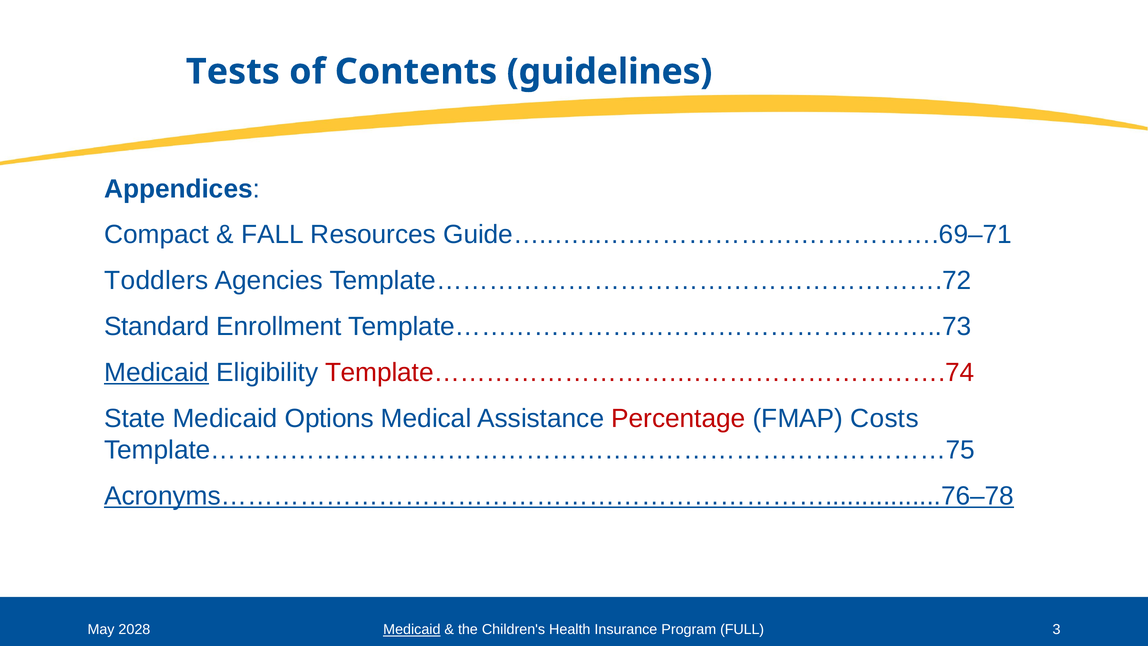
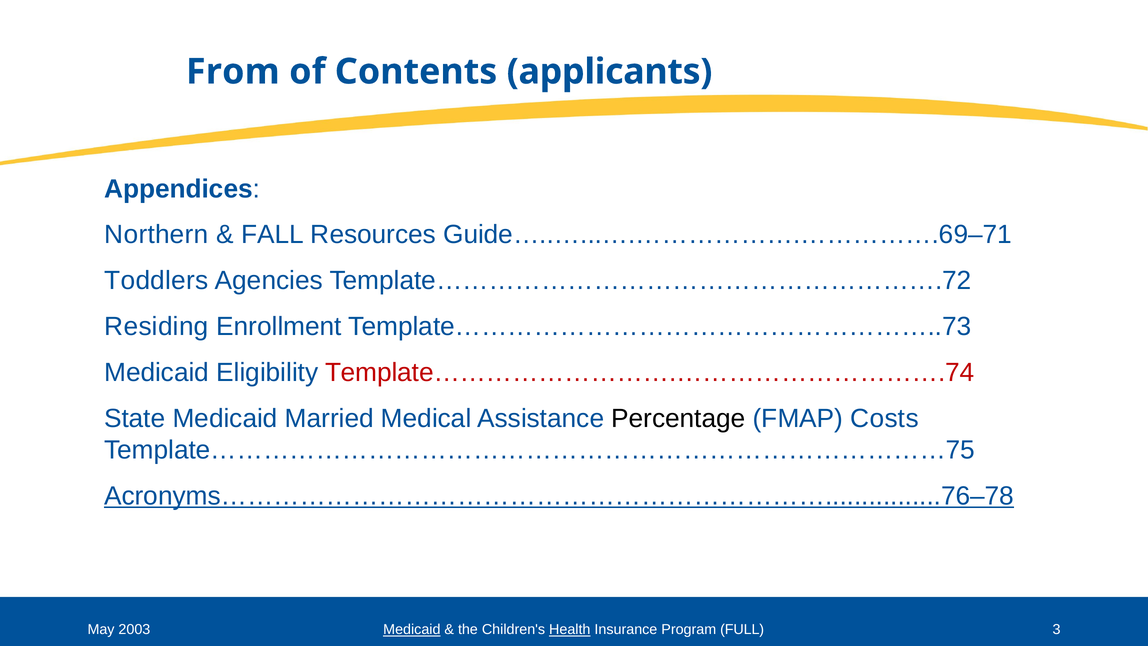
Tests: Tests -> From (233, 72)
guidelines: guidelines -> applicants (610, 72)
Compact: Compact -> Northern (156, 235)
Standard: Standard -> Residing (156, 326)
Medicaid underline: present -> none (157, 372)
Options: Options -> Married (329, 418)
Percentage colour: red -> black (678, 418)
2028: 2028 -> 2003 (134, 629)
Health underline: none -> present (570, 629)
